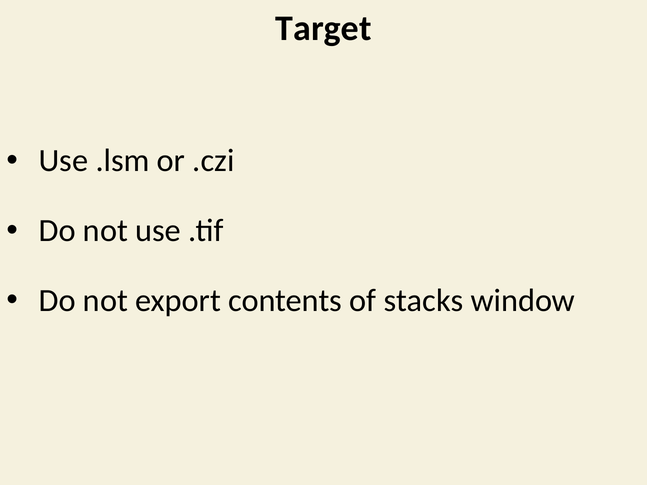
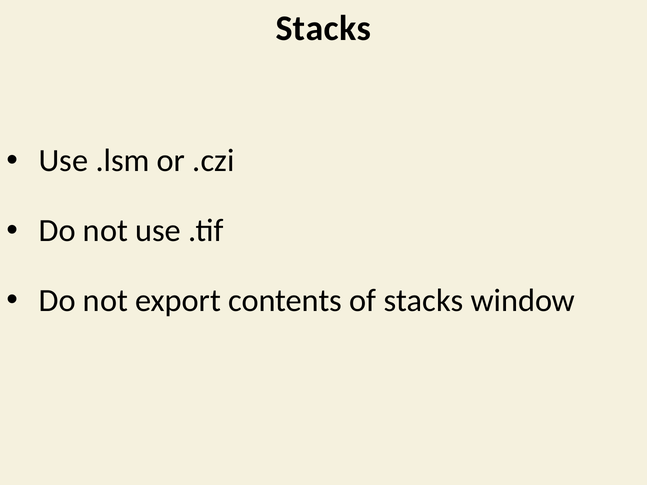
Target: Target -> Stacks (323, 28)
